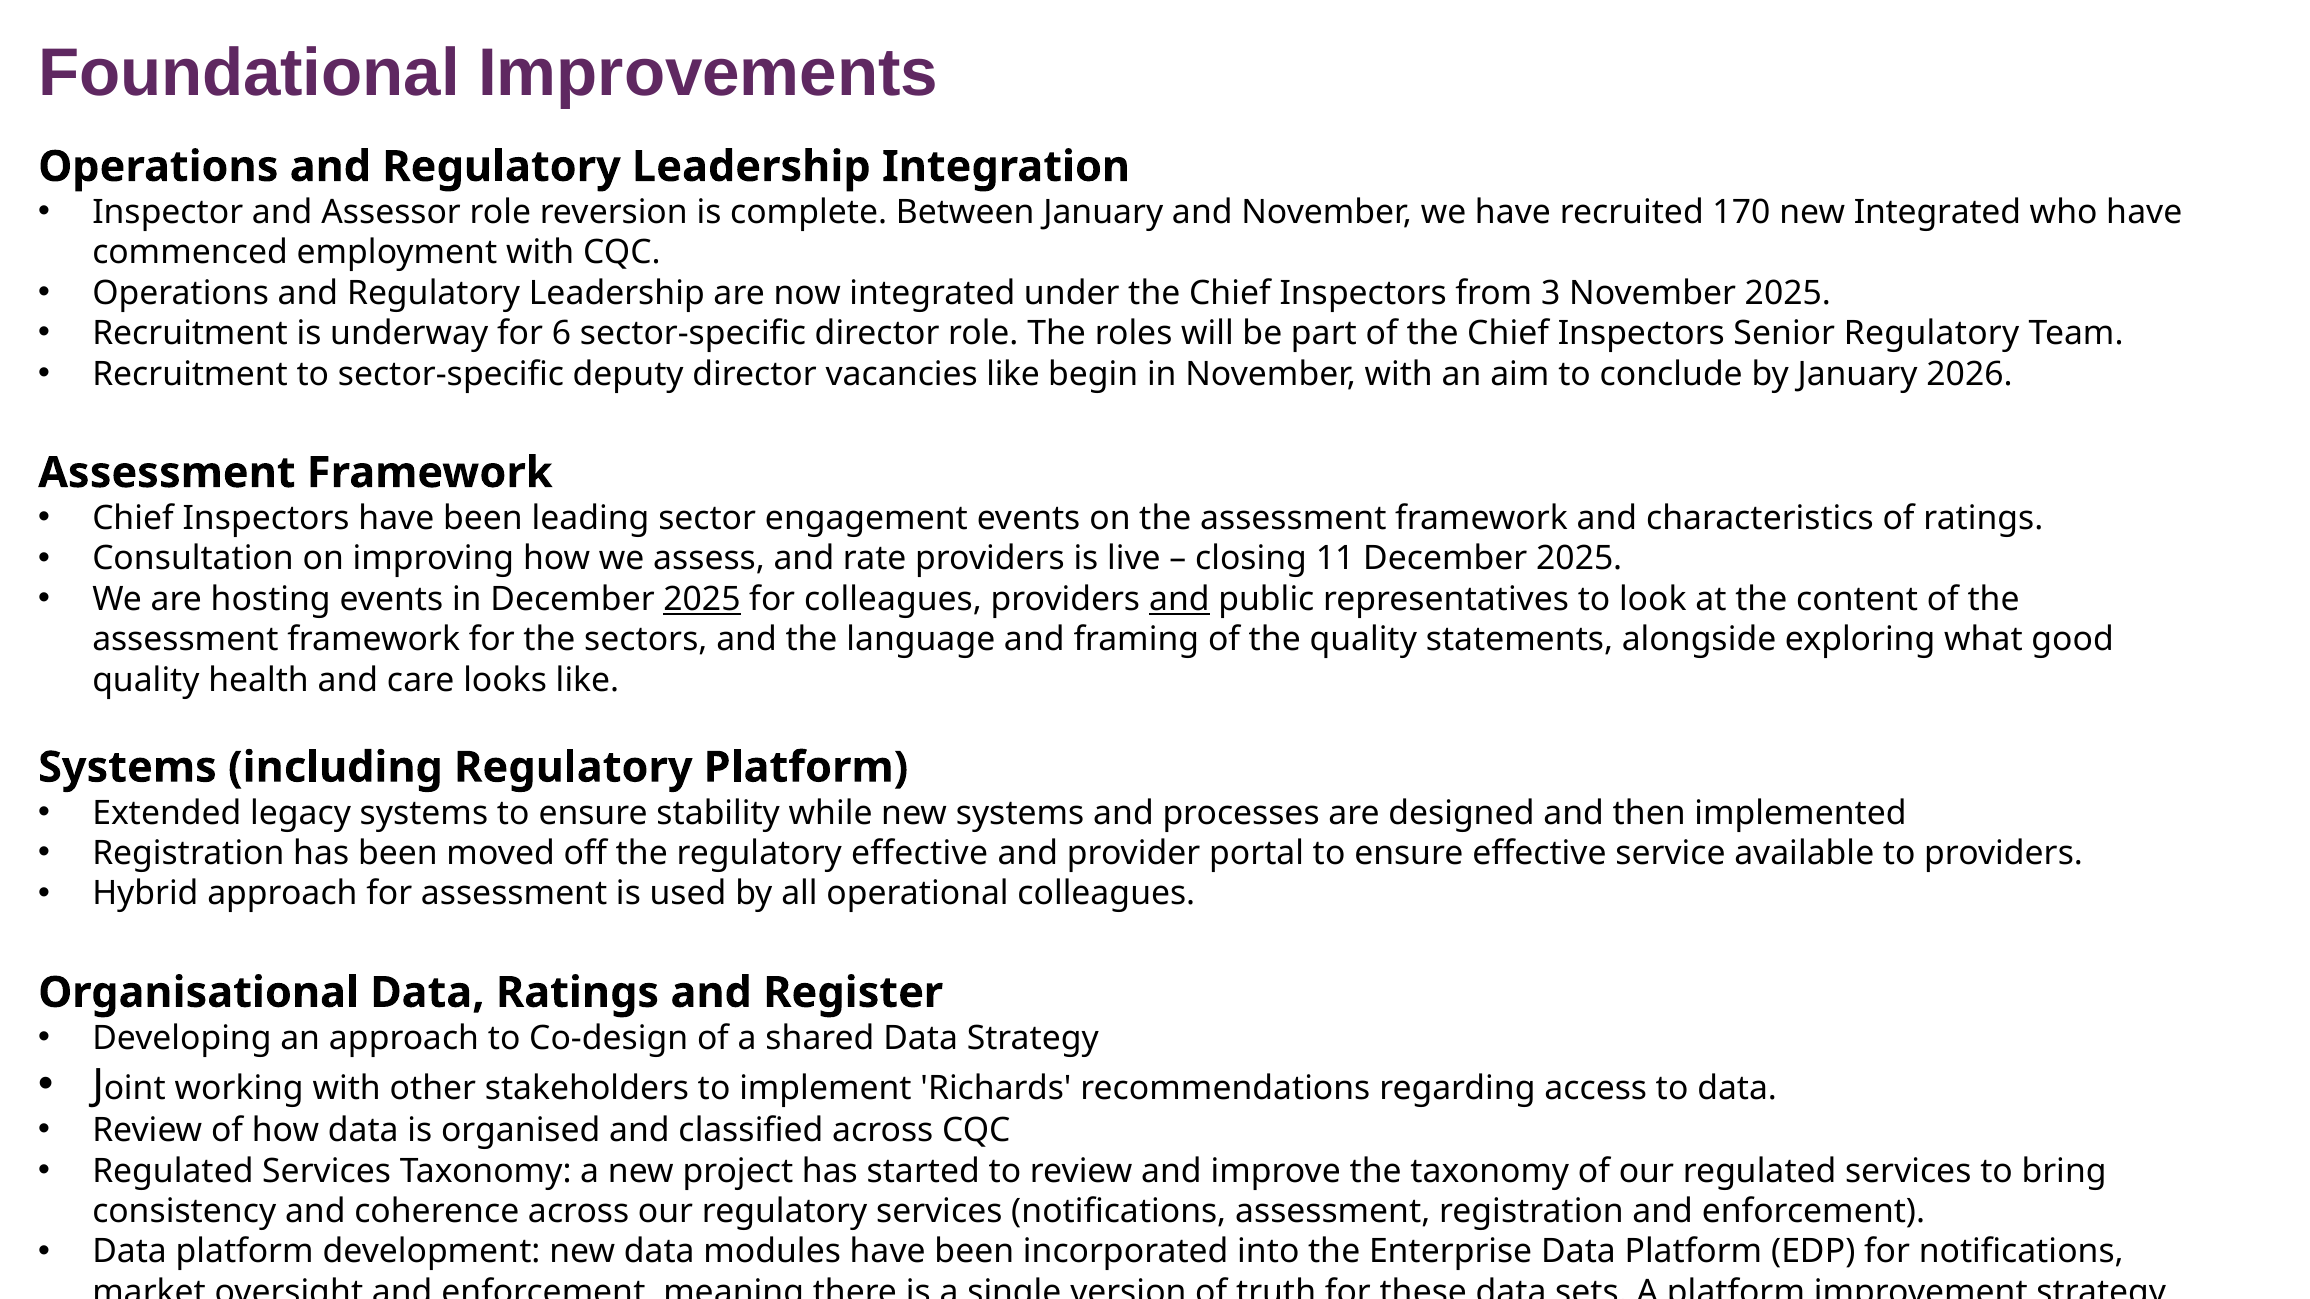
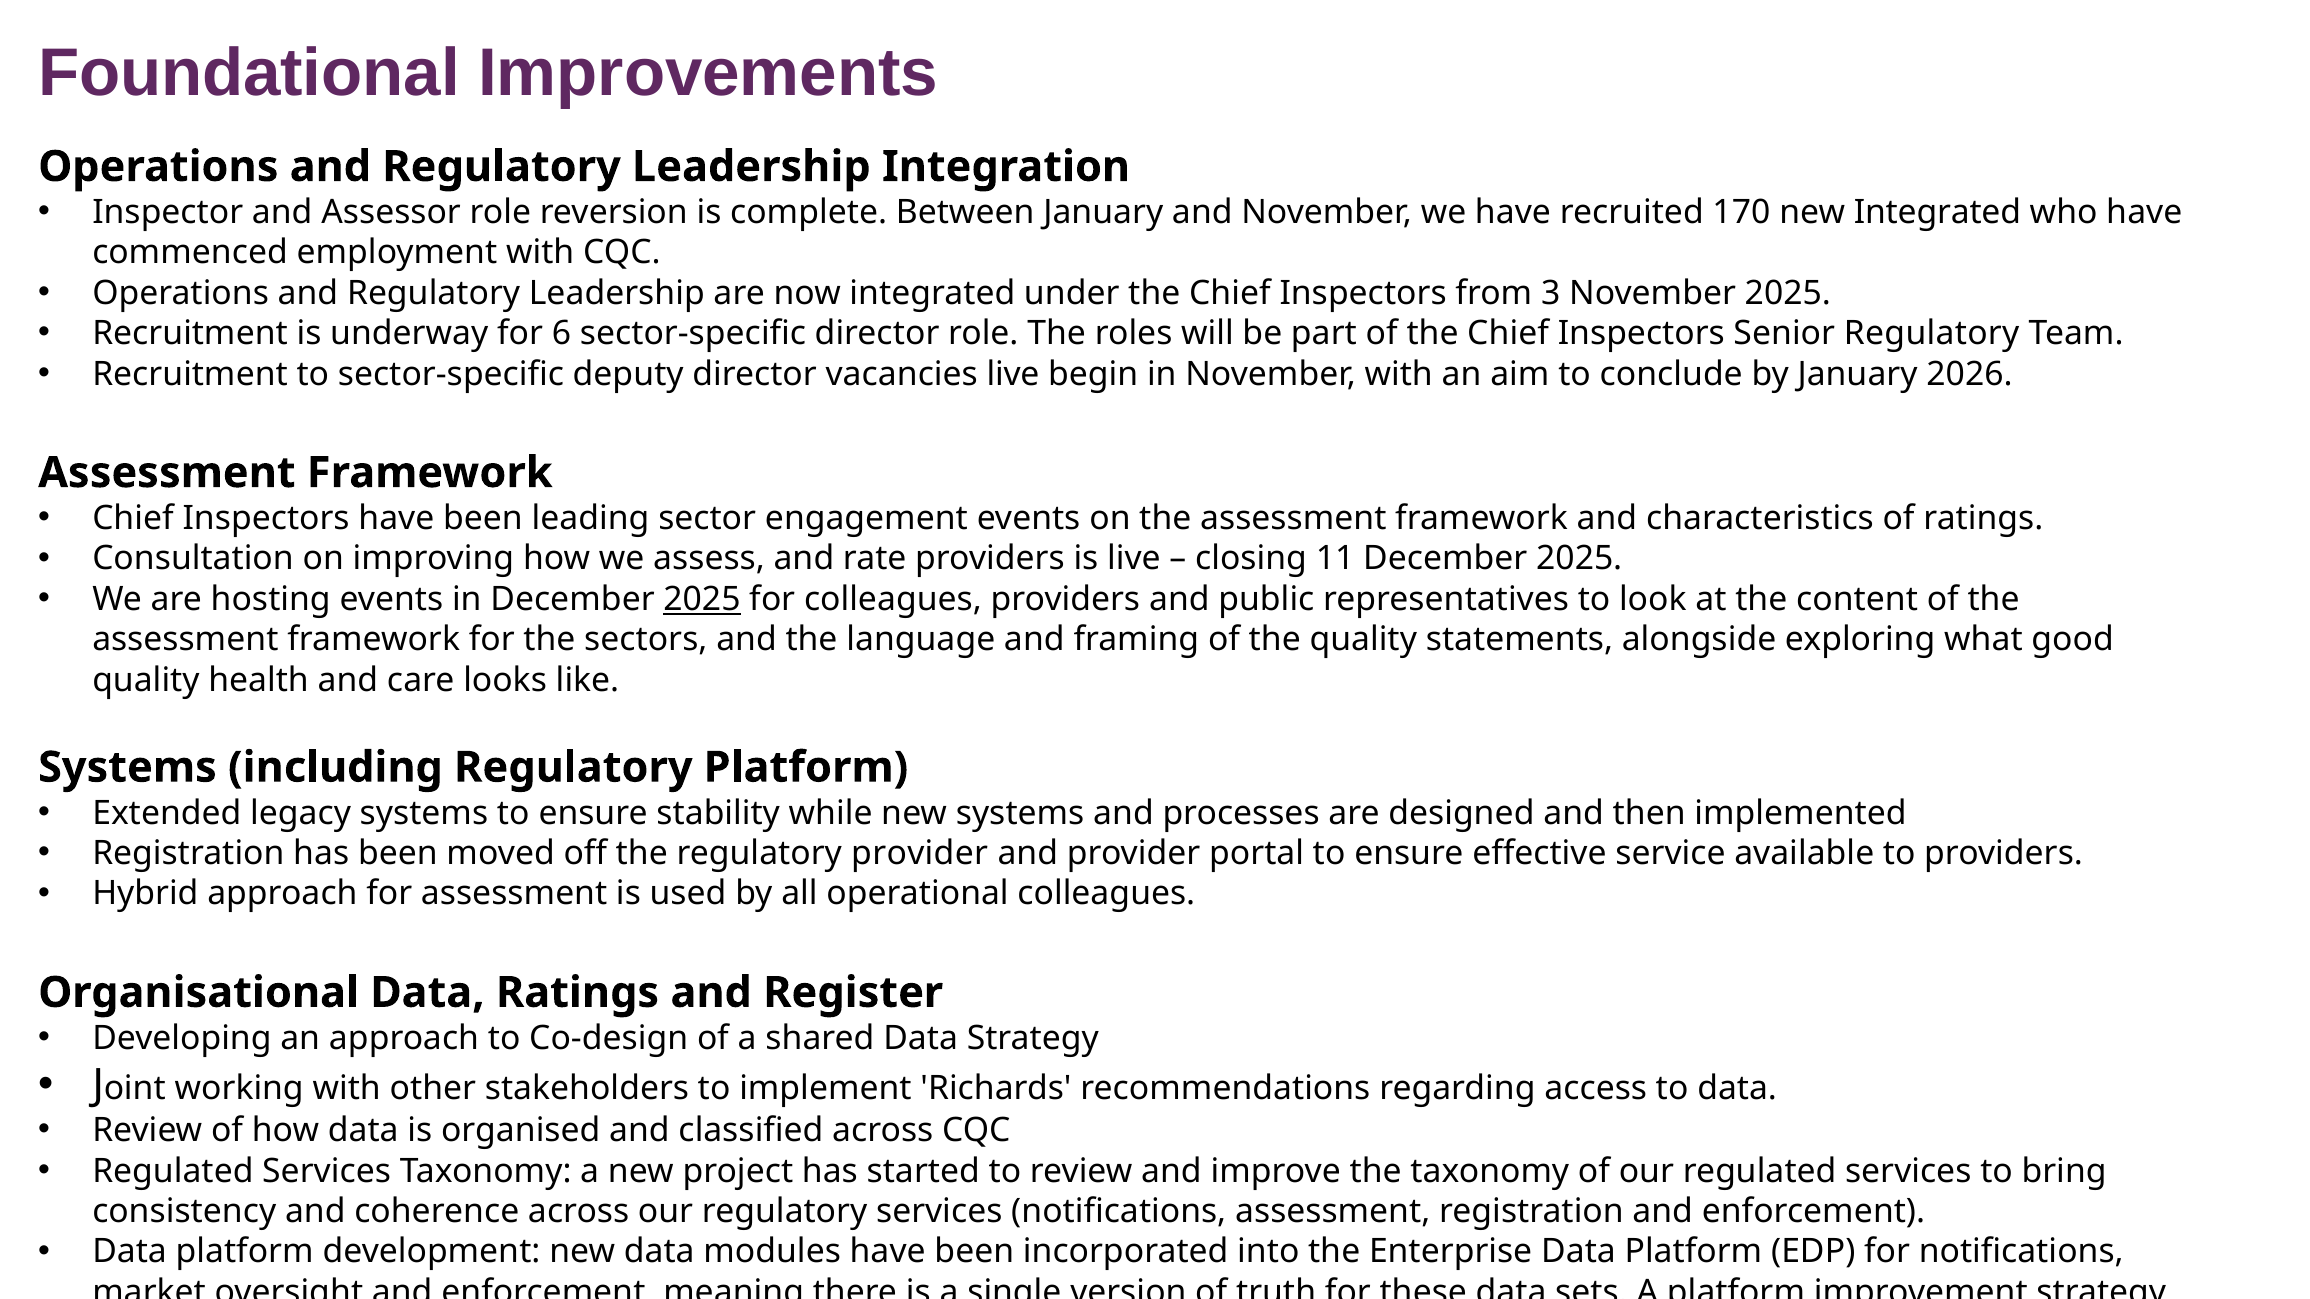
vacancies like: like -> live (1013, 374)
and underline: present -> none (1179, 599)
regulatory effective: effective -> provider (920, 854)
